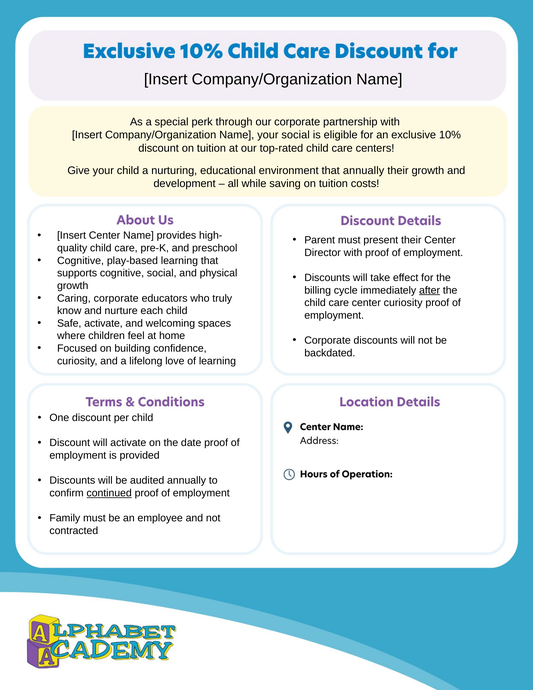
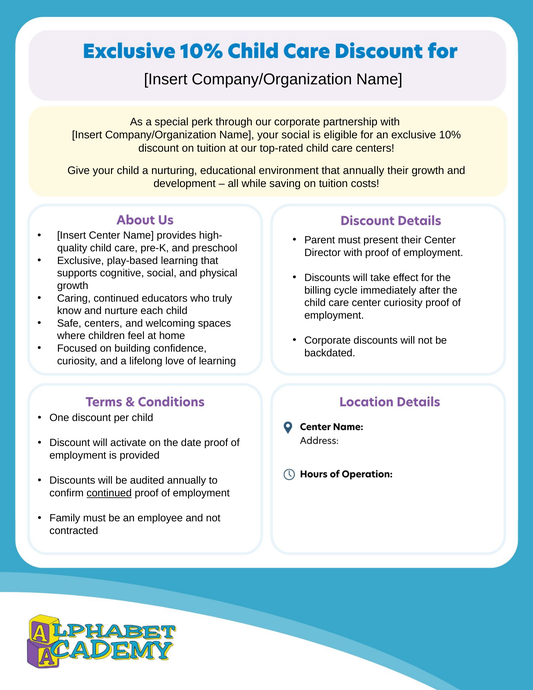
Cognitive: Cognitive -> Exclusive (81, 261)
after underline: present -> none (430, 290)
Caring corporate: corporate -> continued (116, 298)
Safe activate: activate -> centers (103, 323)
